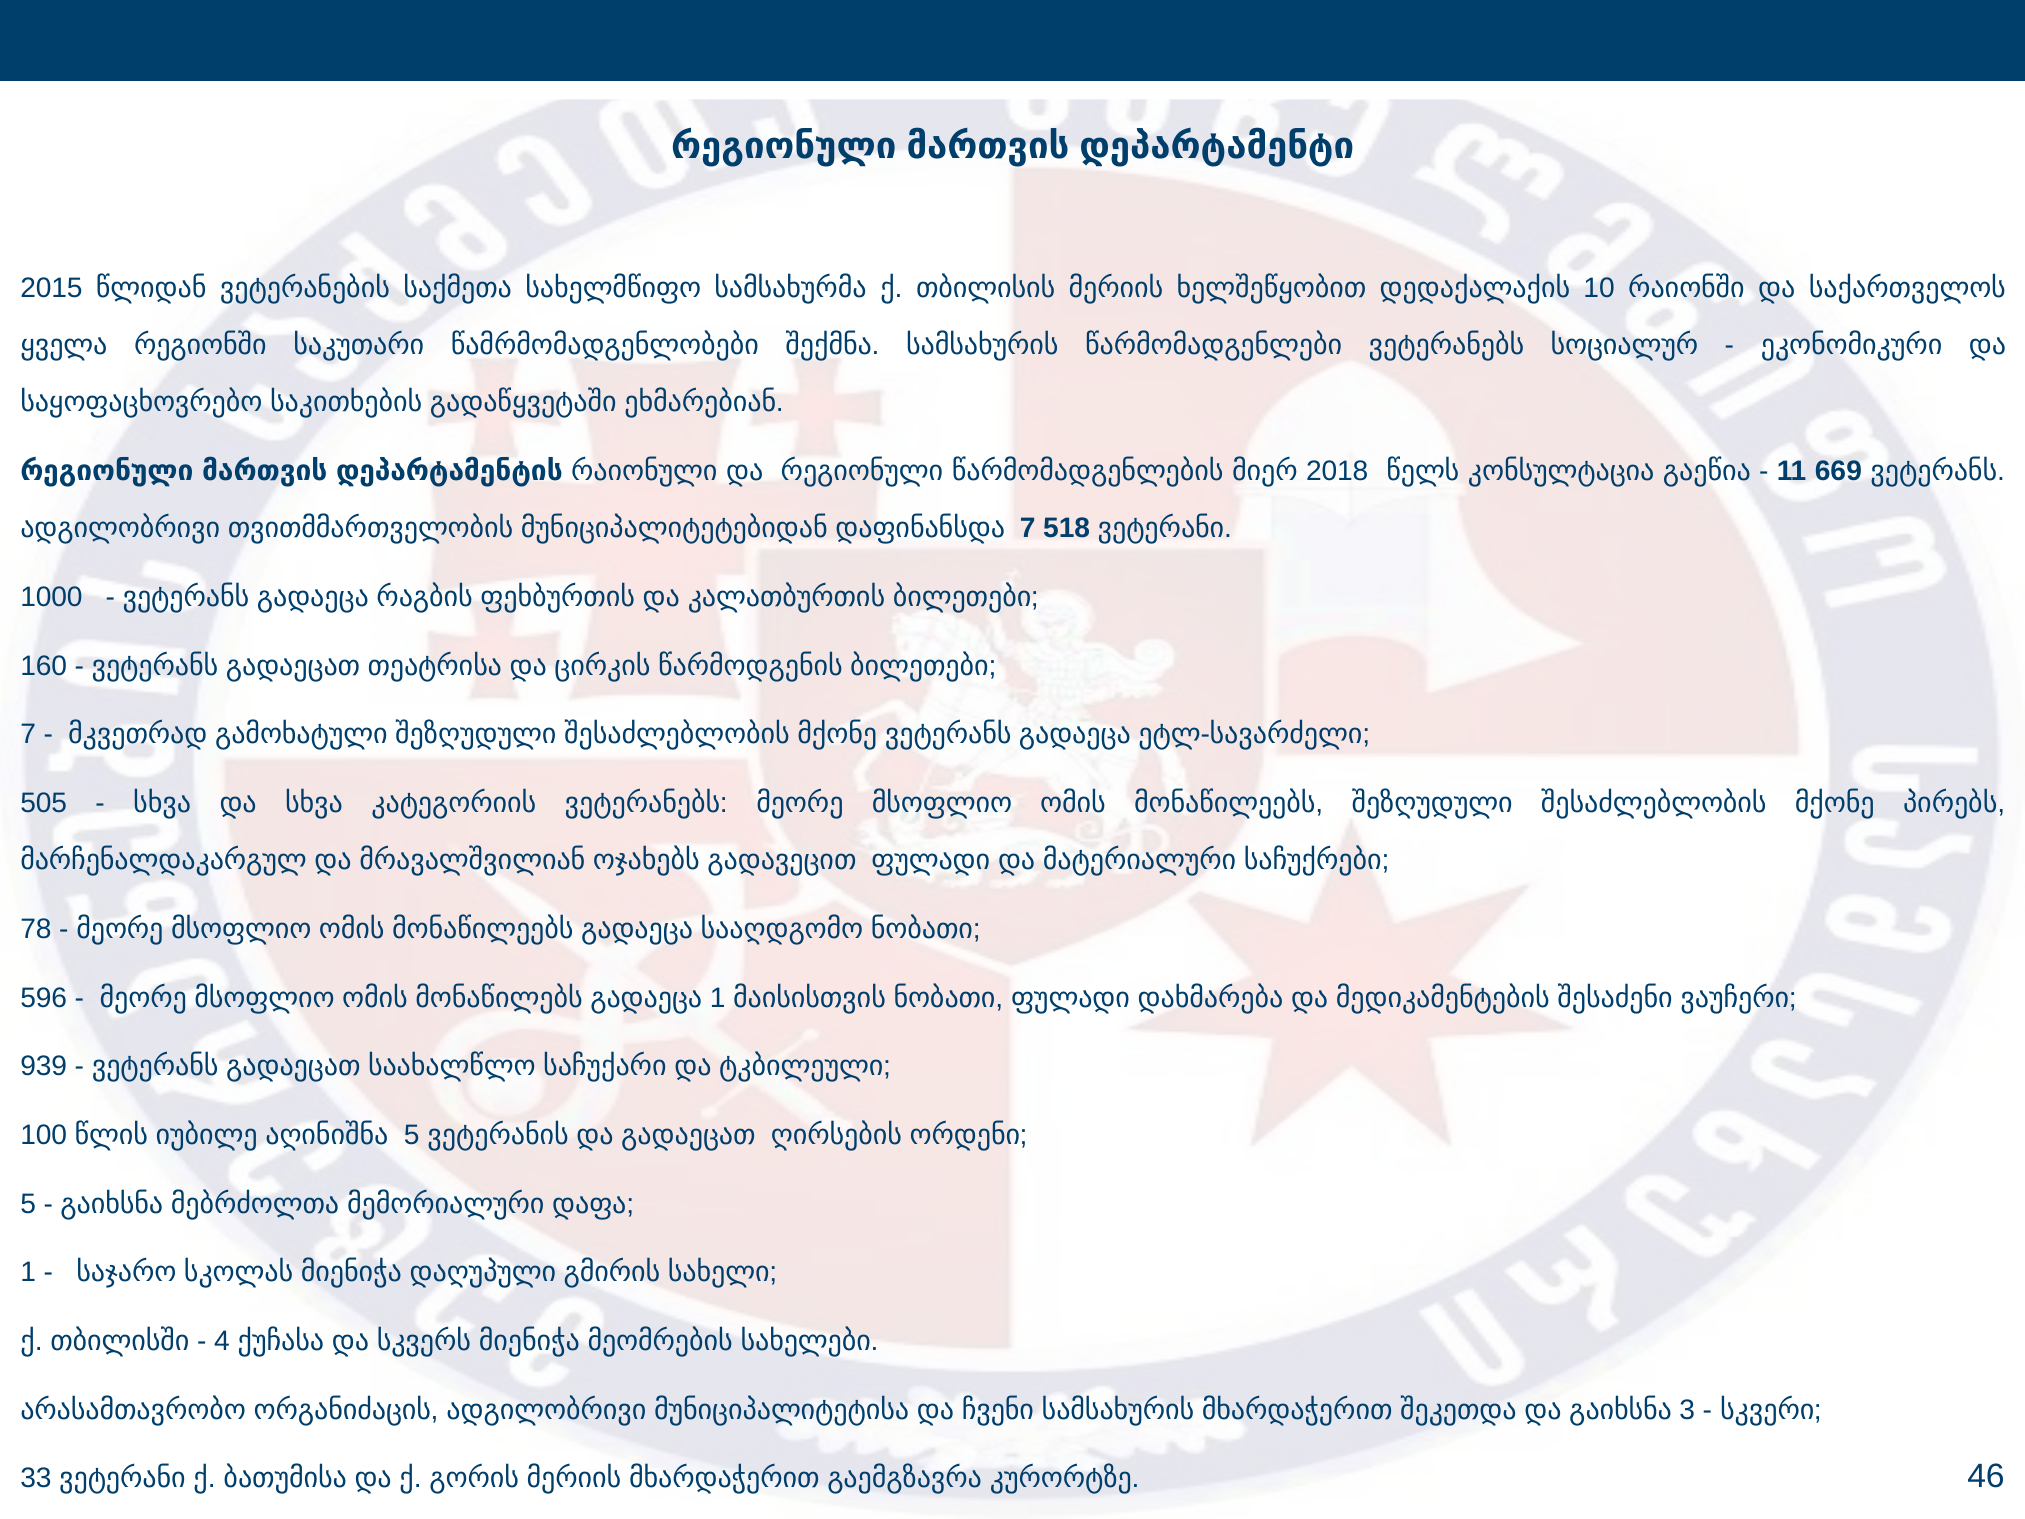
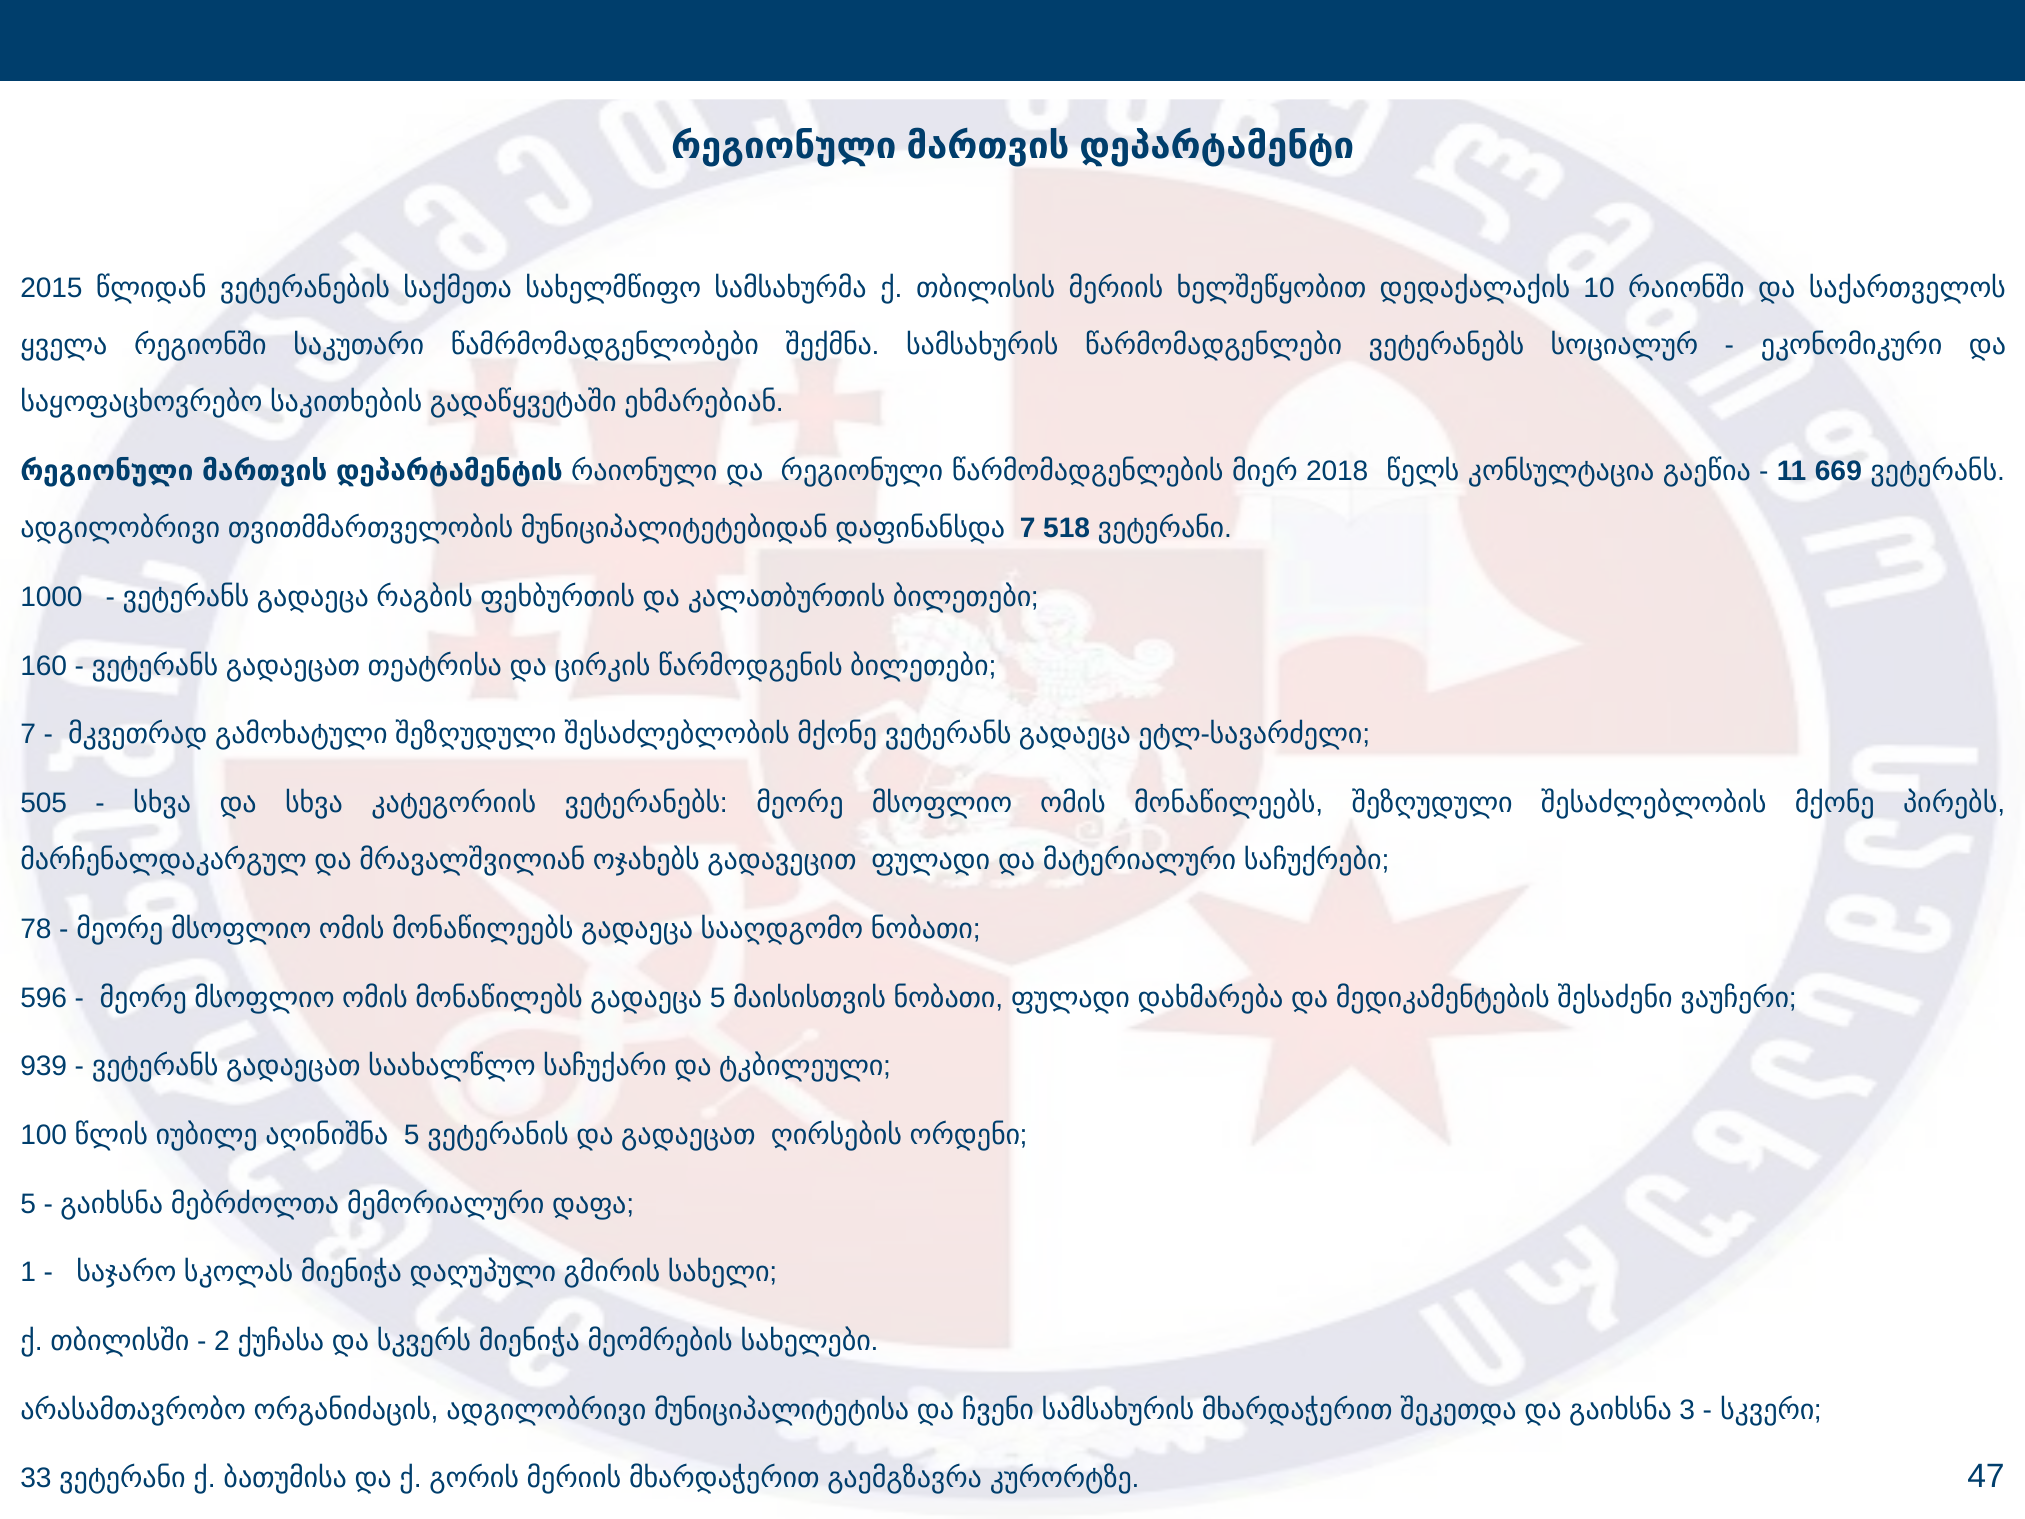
მონაწილებს 1: 1 -> 5 (718, 998)
4: 4 -> 2 (222, 1341)
46: 46 -> 47 (1986, 1477)
